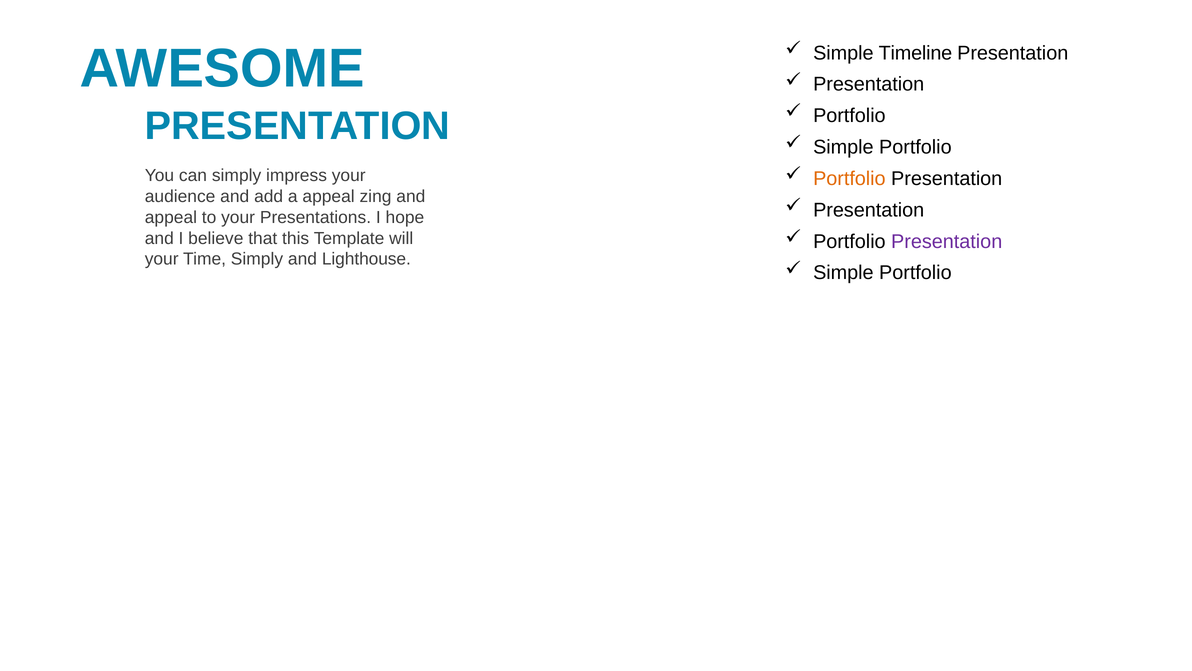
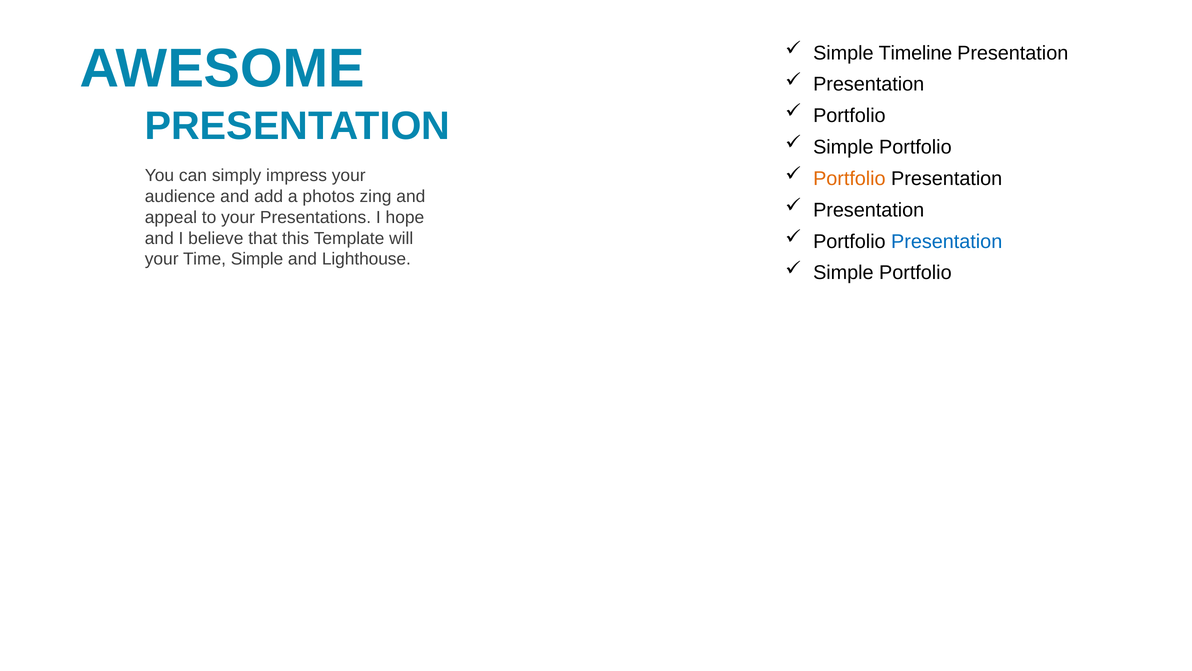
a appeal: appeal -> photos (329, 196)
Presentation colour: purple -> blue (947, 241)
Time Simply: Simply -> Simple (257, 259)
